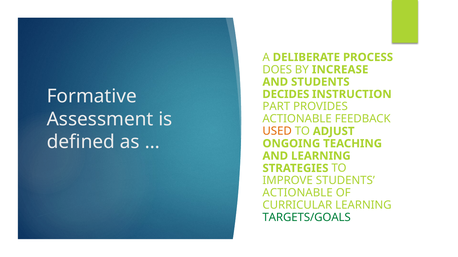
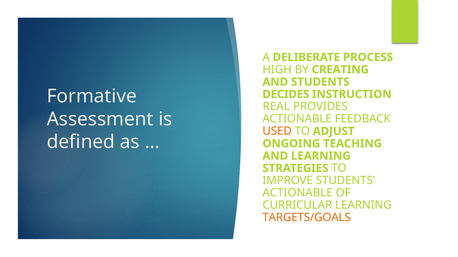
DOES: DOES -> HIGH (277, 70)
INCREASE: INCREASE -> CREATING (340, 70)
PART: PART -> REAL (276, 107)
TARGETS/GOALS colour: green -> orange (307, 218)
